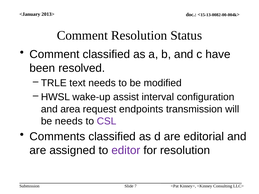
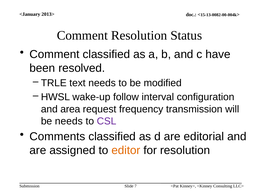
assist: assist -> follow (126, 97)
endpoints: endpoints -> frequency (141, 109)
editor colour: purple -> orange (126, 151)
